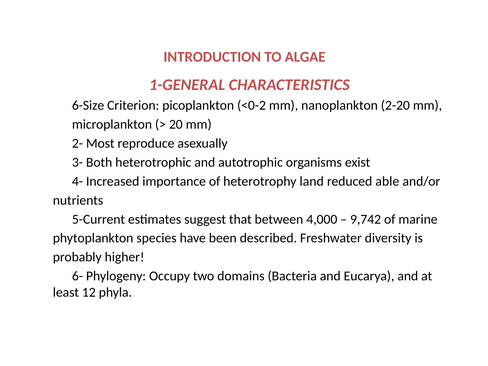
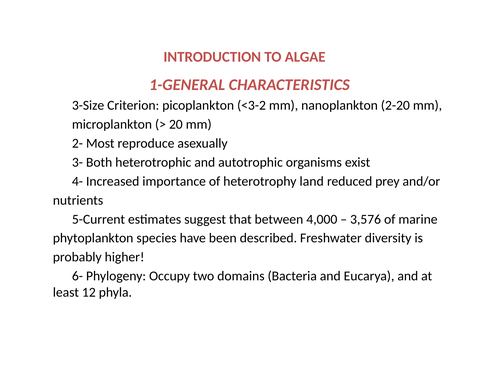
6-Size: 6-Size -> 3-Size (88, 105)
<0-2: <0-2 -> <3-2 (251, 105)
able: able -> prey (387, 181)
9,742: 9,742 -> 3,576 (366, 219)
